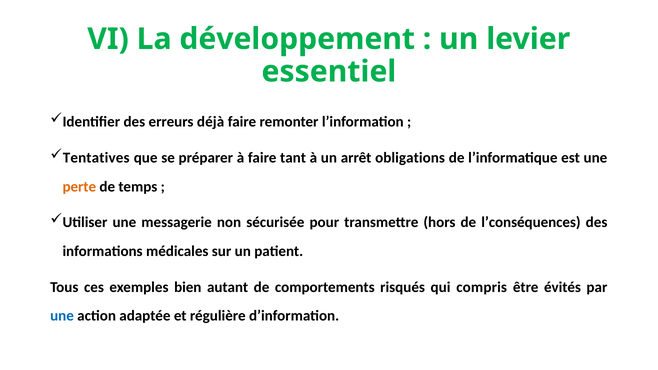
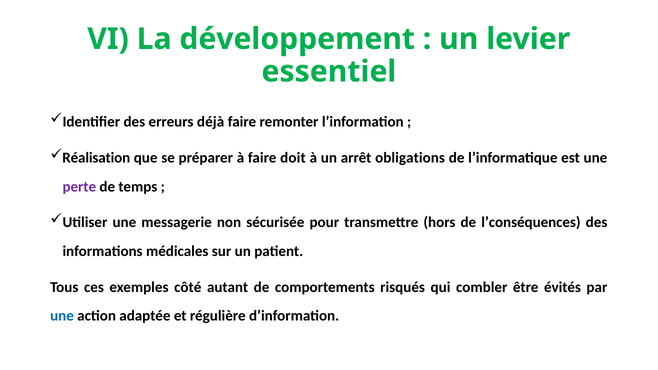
Tentatives: Tentatives -> Réalisation (96, 158)
tant: tant -> doit (293, 158)
perte colour: orange -> purple (79, 187)
bien: bien -> côté (188, 287)
compris: compris -> combler (482, 287)
